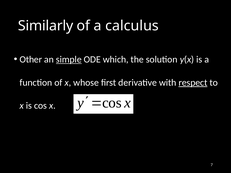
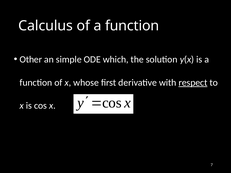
Similarly: Similarly -> Calculus (46, 26)
of a calculus: calculus -> function (132, 26)
simple underline: present -> none (69, 60)
